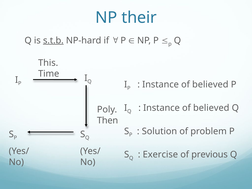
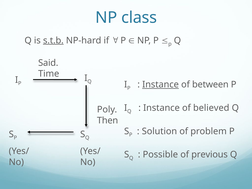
their: their -> class (139, 17)
This: This -> Said (48, 63)
Instance underline: none -> present (161, 85)
believed: believed -> between (210, 85)
Exercise: Exercise -> Possible (160, 155)
